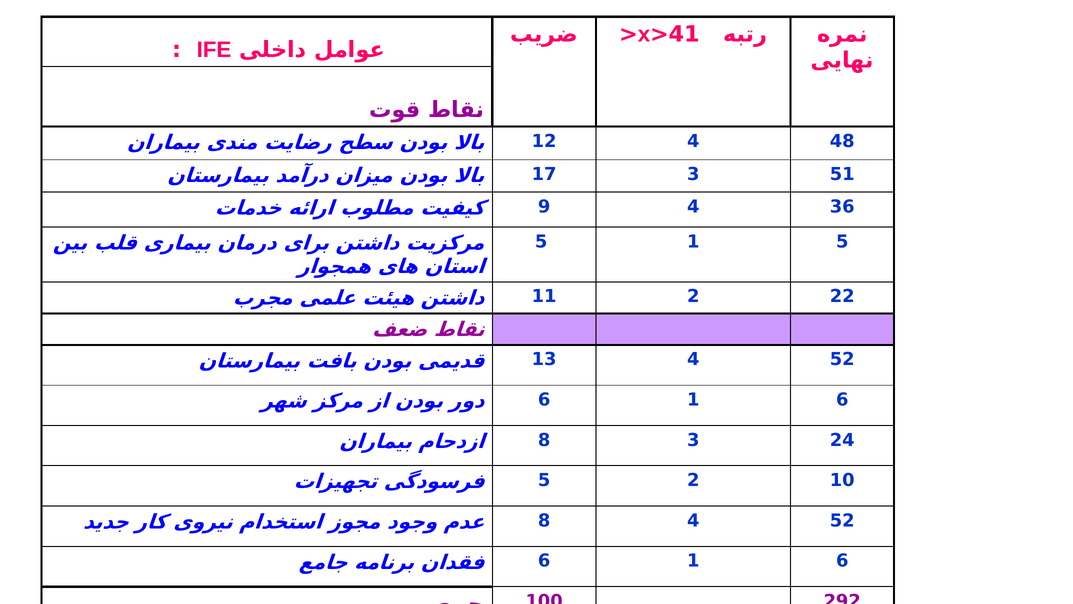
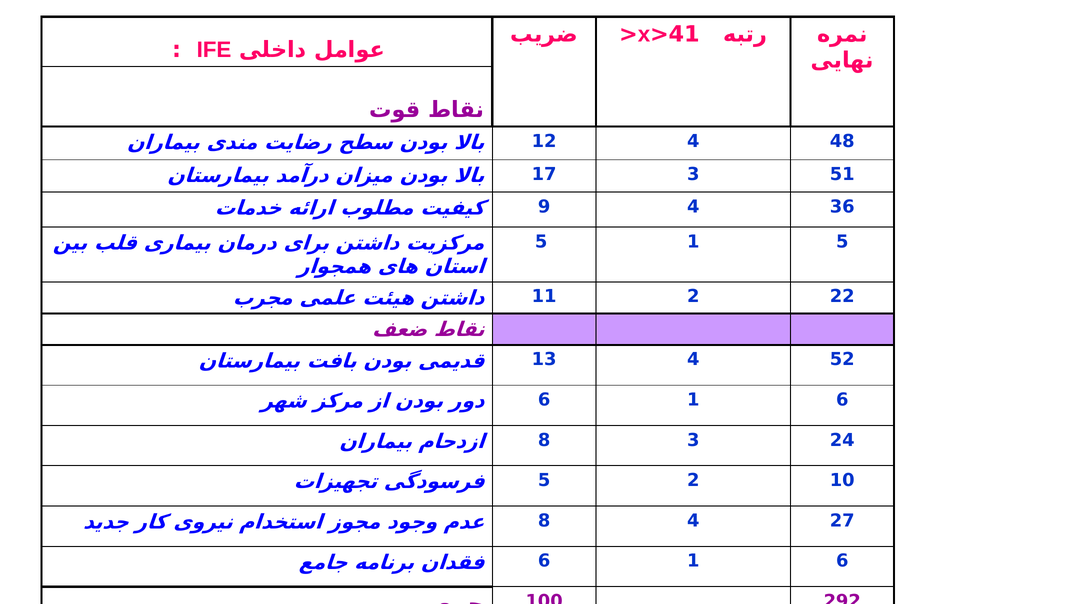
8 4 52: 52 -> 27 (842, 520)
